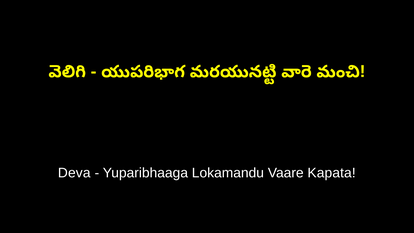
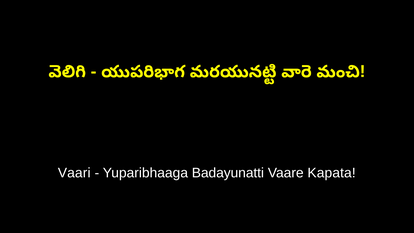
Deva: Deva -> Vaari (74, 173)
Lokamandu: Lokamandu -> Badayunatti (228, 173)
